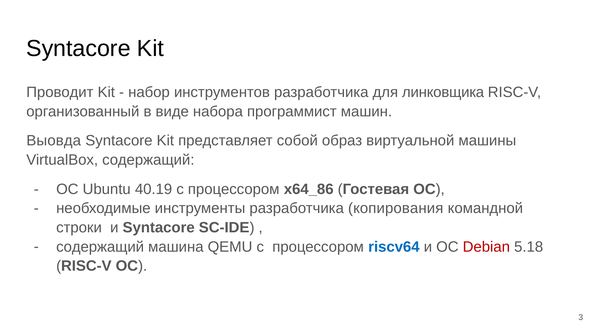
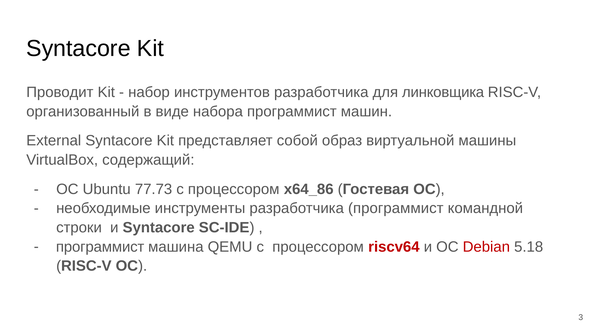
Выовда: Выовда -> External (54, 141)
40.19: 40.19 -> 77.73 (154, 189)
разработчика копирования: копирования -> программист (396, 208)
содержащий: содержащий -> программист (100, 247)
riscv64 colour: blue -> red (394, 247)
